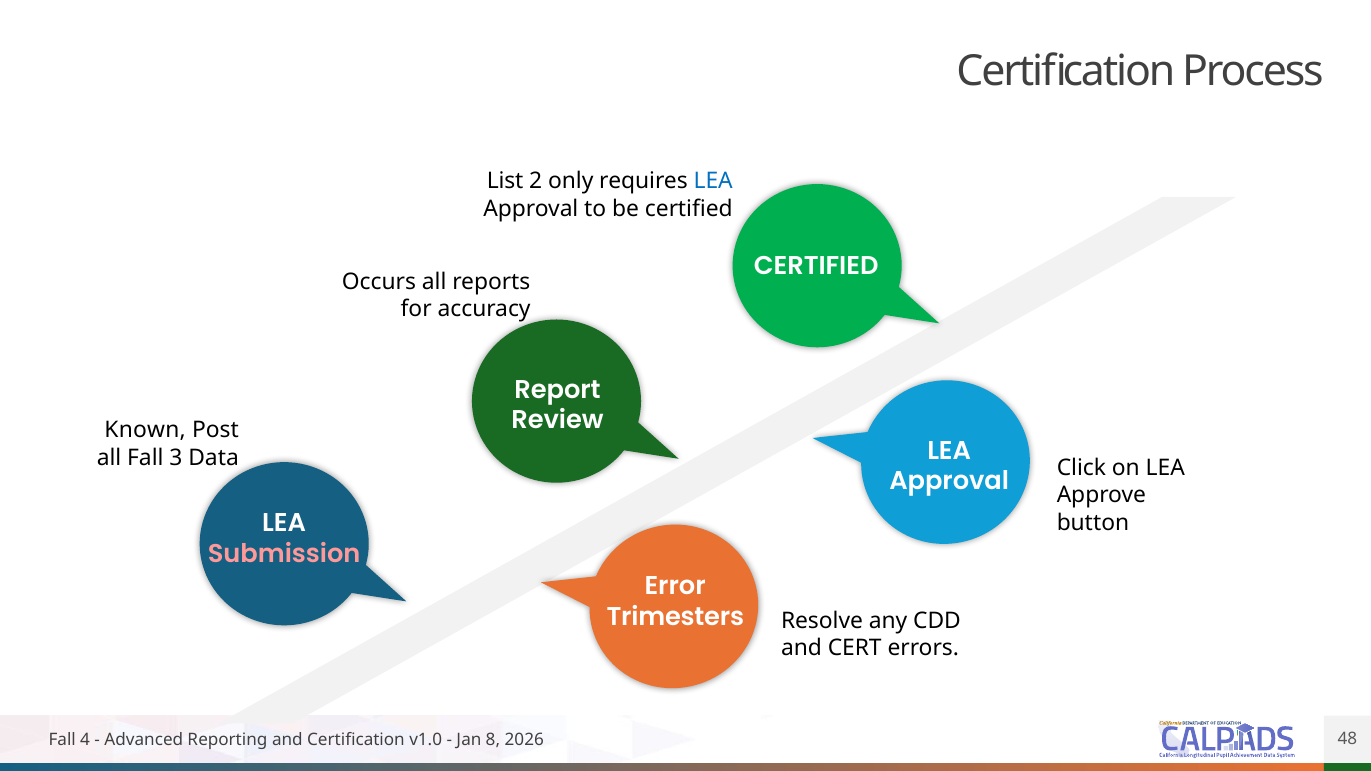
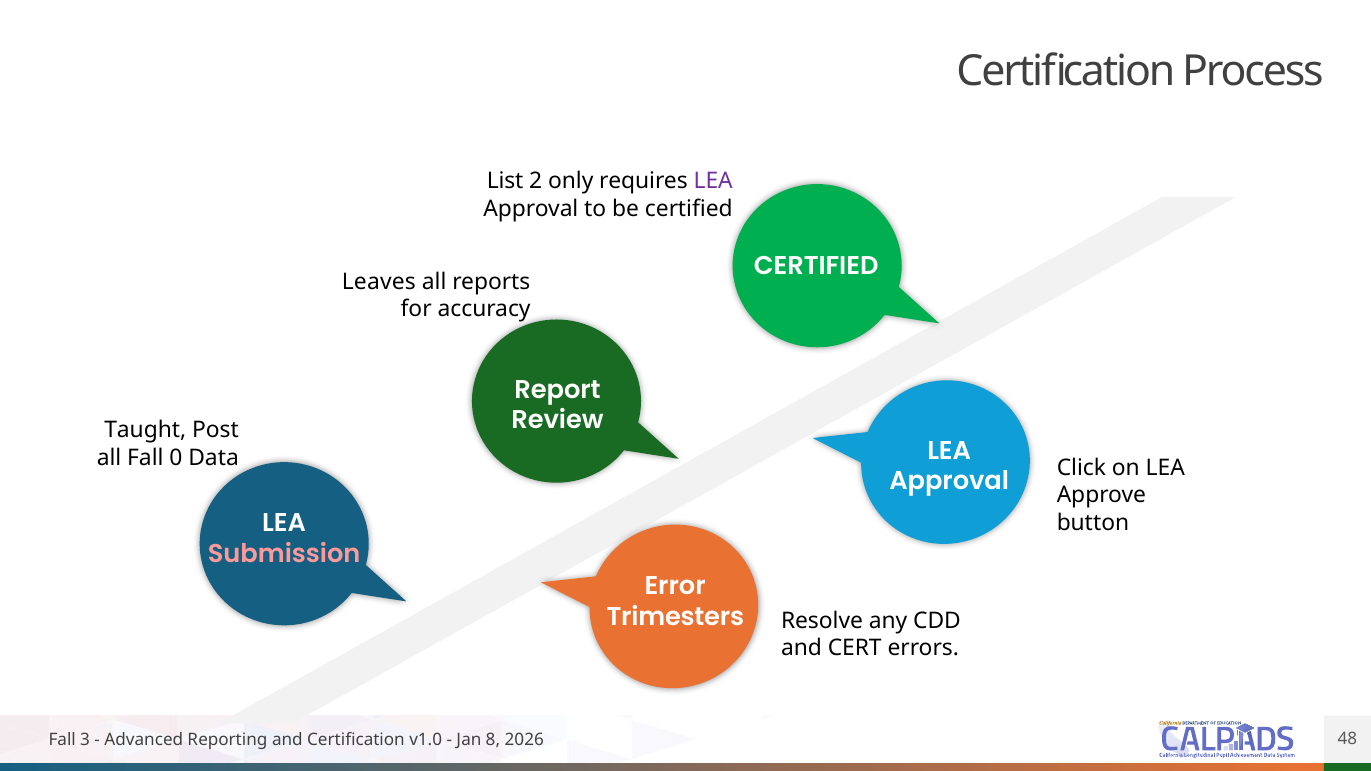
LEA colour: blue -> purple (713, 181)
Occurs: Occurs -> Leaves (379, 282)
Known: Known -> Taught (145, 430)
3: 3 -> 0 (176, 458)
4: 4 -> 3 (85, 740)
